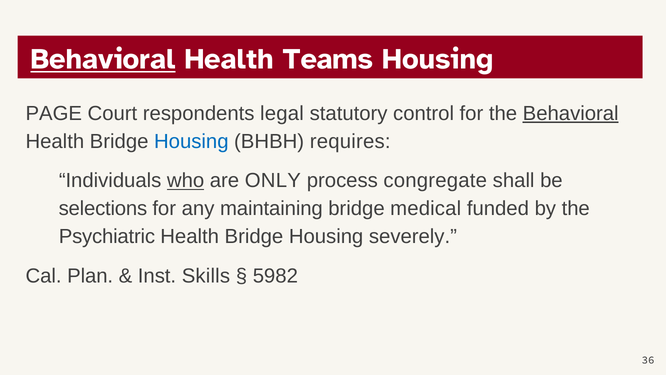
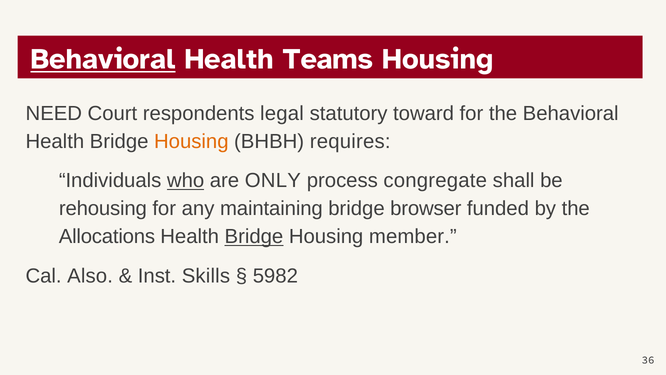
PAGE: PAGE -> NEED (54, 113)
control: control -> toward (424, 113)
Behavioral underline: present -> none (571, 113)
Housing colour: blue -> orange (191, 141)
selections: selections -> rehousing (103, 209)
medical: medical -> browser (426, 209)
Psychiatric: Psychiatric -> Allocations (107, 237)
Bridge underline: none -> present (254, 237)
severely: severely -> member (413, 237)
Plan: Plan -> Also (90, 276)
